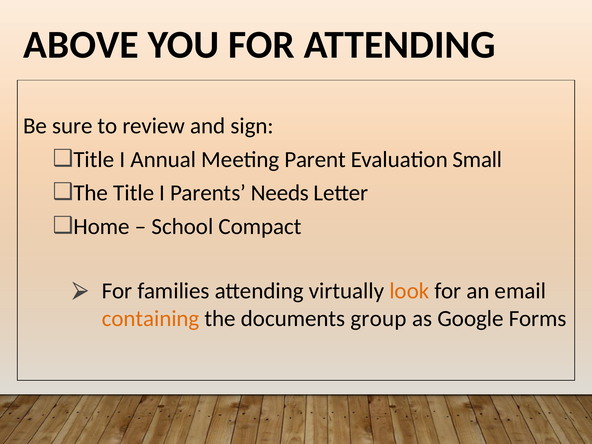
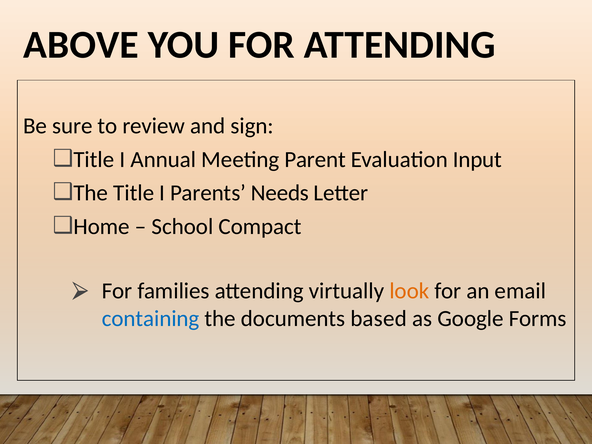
Small: Small -> Input (477, 160)
containing colour: orange -> blue (151, 318)
group: group -> based (379, 318)
